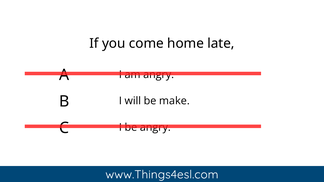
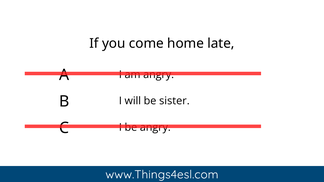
make: make -> sister (174, 101)
